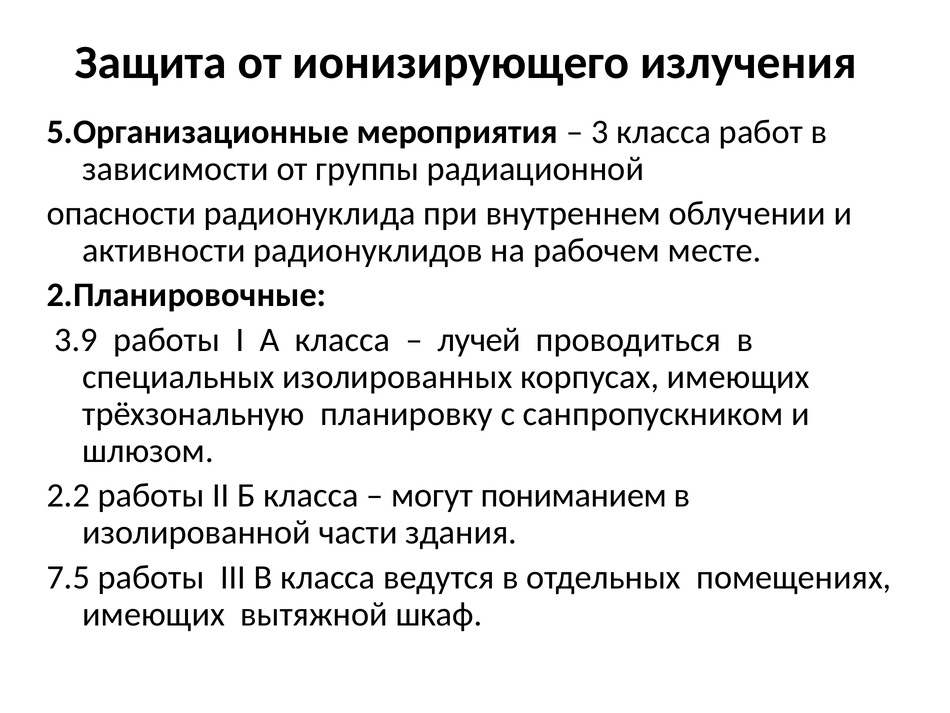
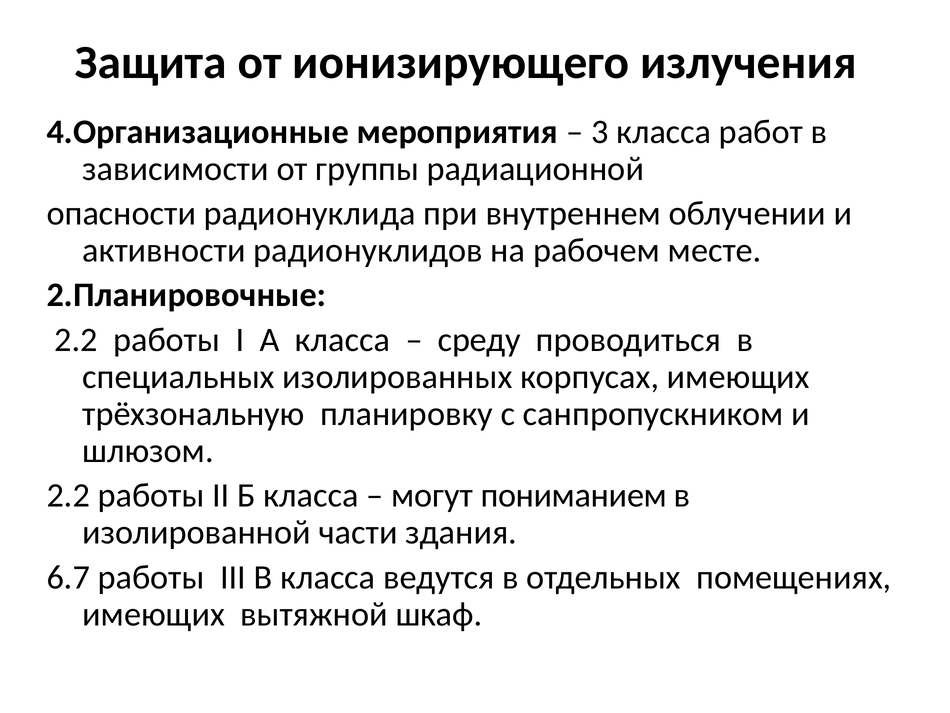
5.Организационные: 5.Организационные -> 4.Организационные (198, 132)
3.9: 3.9 -> 2.2 (76, 340)
лучей: лучей -> среду (479, 340)
7.5: 7.5 -> 6.7 (68, 577)
